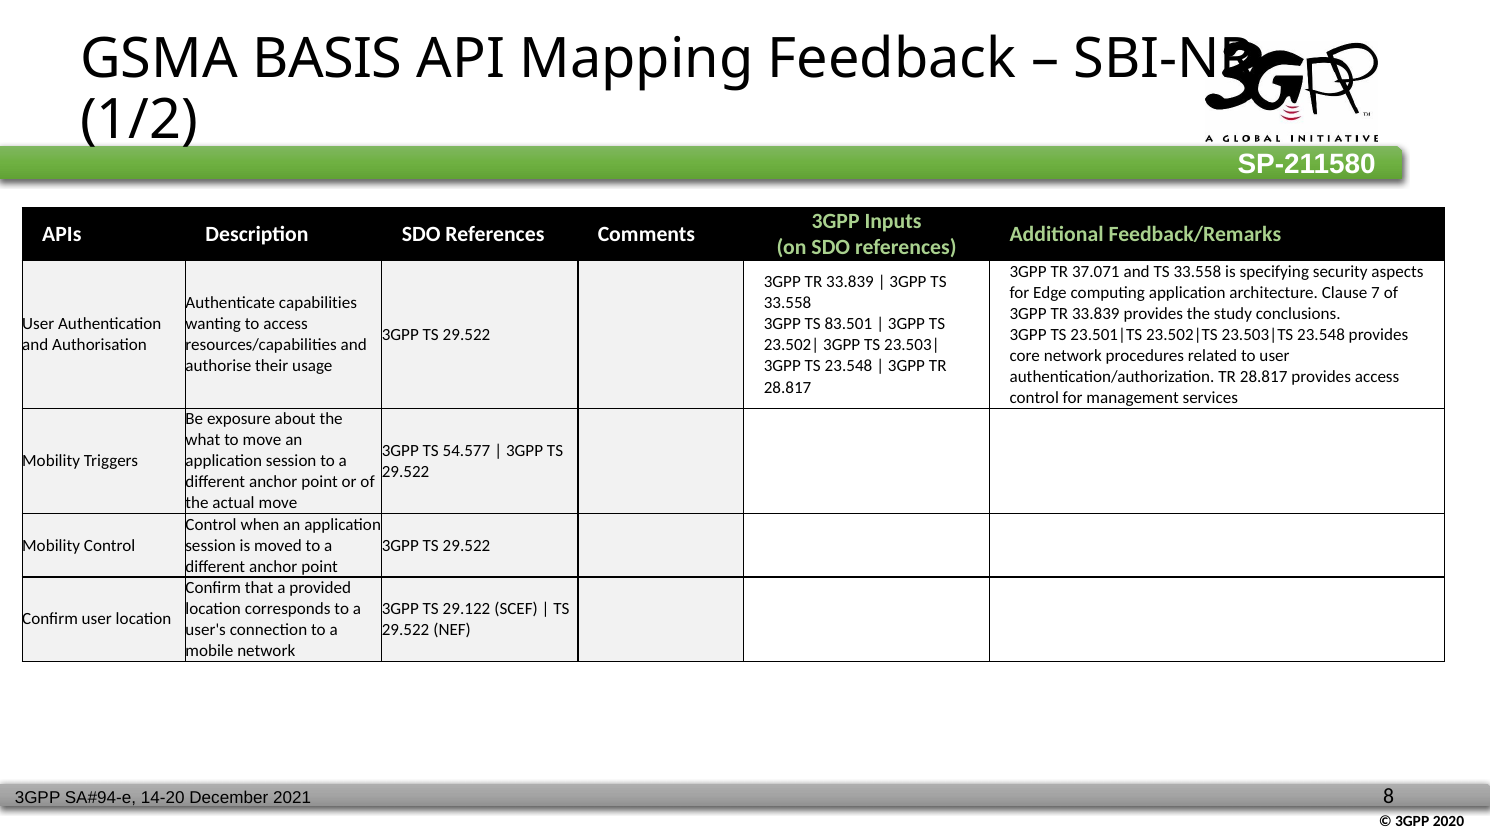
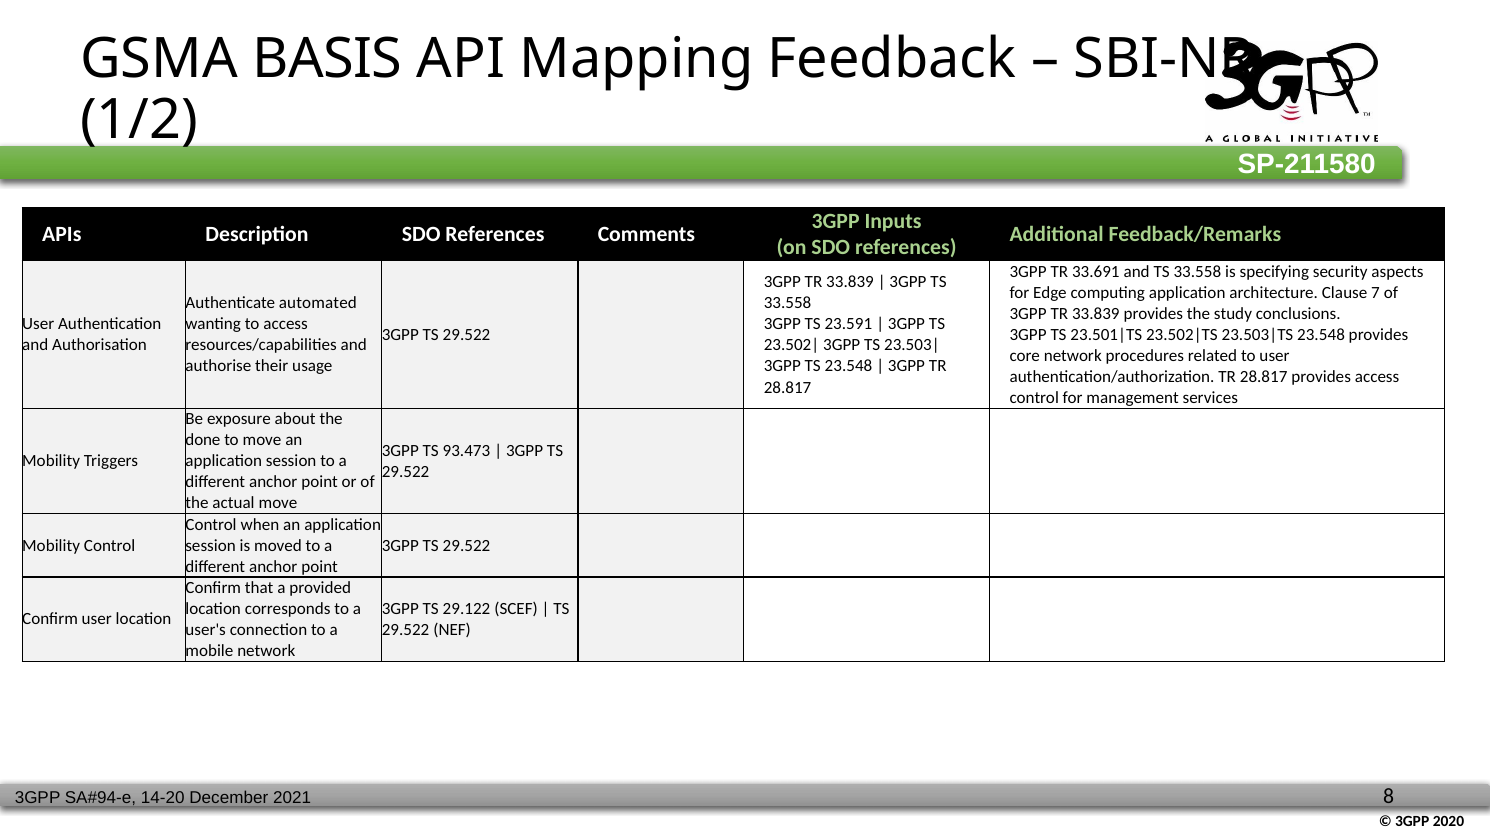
37.071: 37.071 -> 33.691 (1096, 271)
capabilities: capabilities -> automated (318, 303)
83.501: 83.501 -> 23.591 (848, 324)
what: what -> done (203, 440)
54.577: 54.577 -> 93.473 (466, 451)
